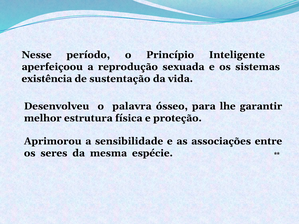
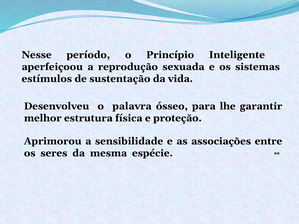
existência: existência -> estímulos (47, 79)
